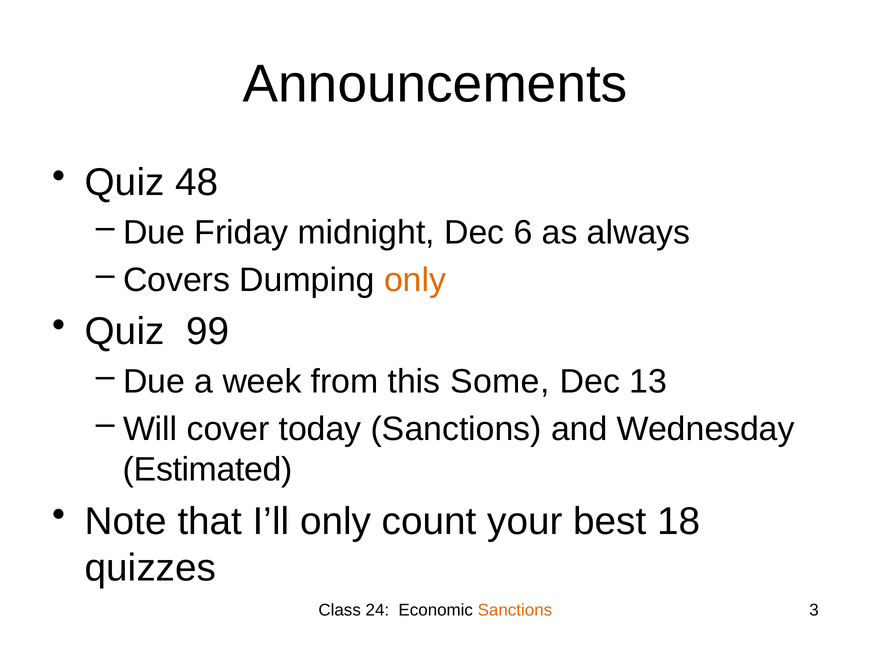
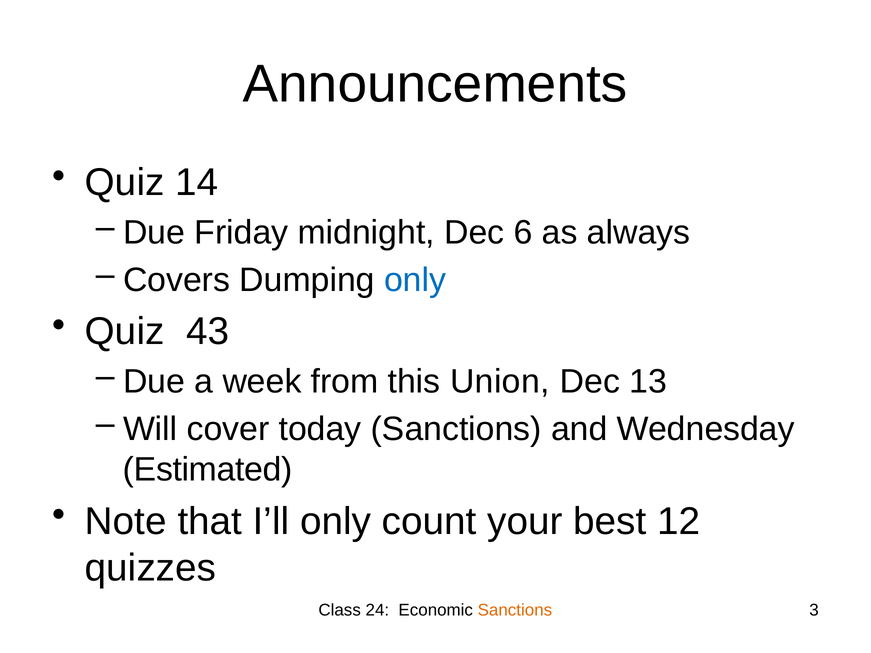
48: 48 -> 14 (197, 183)
only colour: orange -> blue (415, 280)
99: 99 -> 43 (208, 332)
Some: Some -> Union (500, 382)
18: 18 -> 12 (679, 522)
